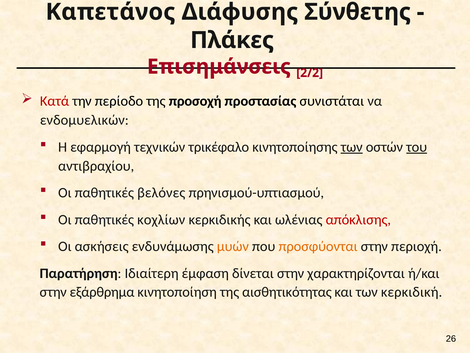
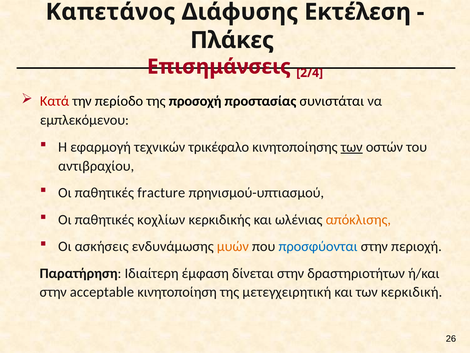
Σύνθετης: Σύνθετης -> Εκτέλεση (358, 12)
2/2: 2/2 -> 2/4 (310, 73)
ενδομυελικών: ενδομυελικών -> εμπλεκόμενου (84, 120)
του underline: present -> none (417, 147)
βελόνες: βελόνες -> fracture (161, 193)
απόκλισης colour: red -> orange (358, 219)
προσφύονται colour: orange -> blue (318, 246)
χαρακτηρίζονται: χαρακτηρίζονται -> δραστηριοτήτων (356, 273)
εξάρθρημα: εξάρθρημα -> acceptable (102, 292)
αισθητικότητας: αισθητικότητας -> μετεγχειρητική (287, 292)
